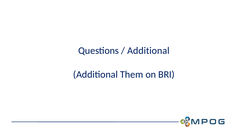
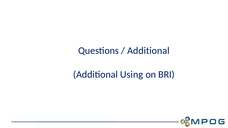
Them: Them -> Using (132, 75)
